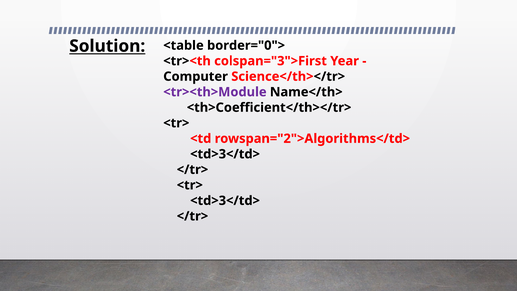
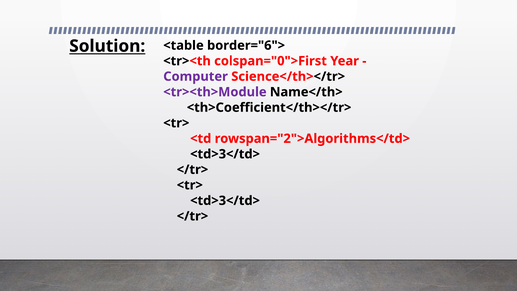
border="0">: border="0"> -> border="6"> (246, 45)
colspan="3">First: colspan="3">First -> colspan="0">First (271, 61)
Computer colour: black -> purple (196, 76)
